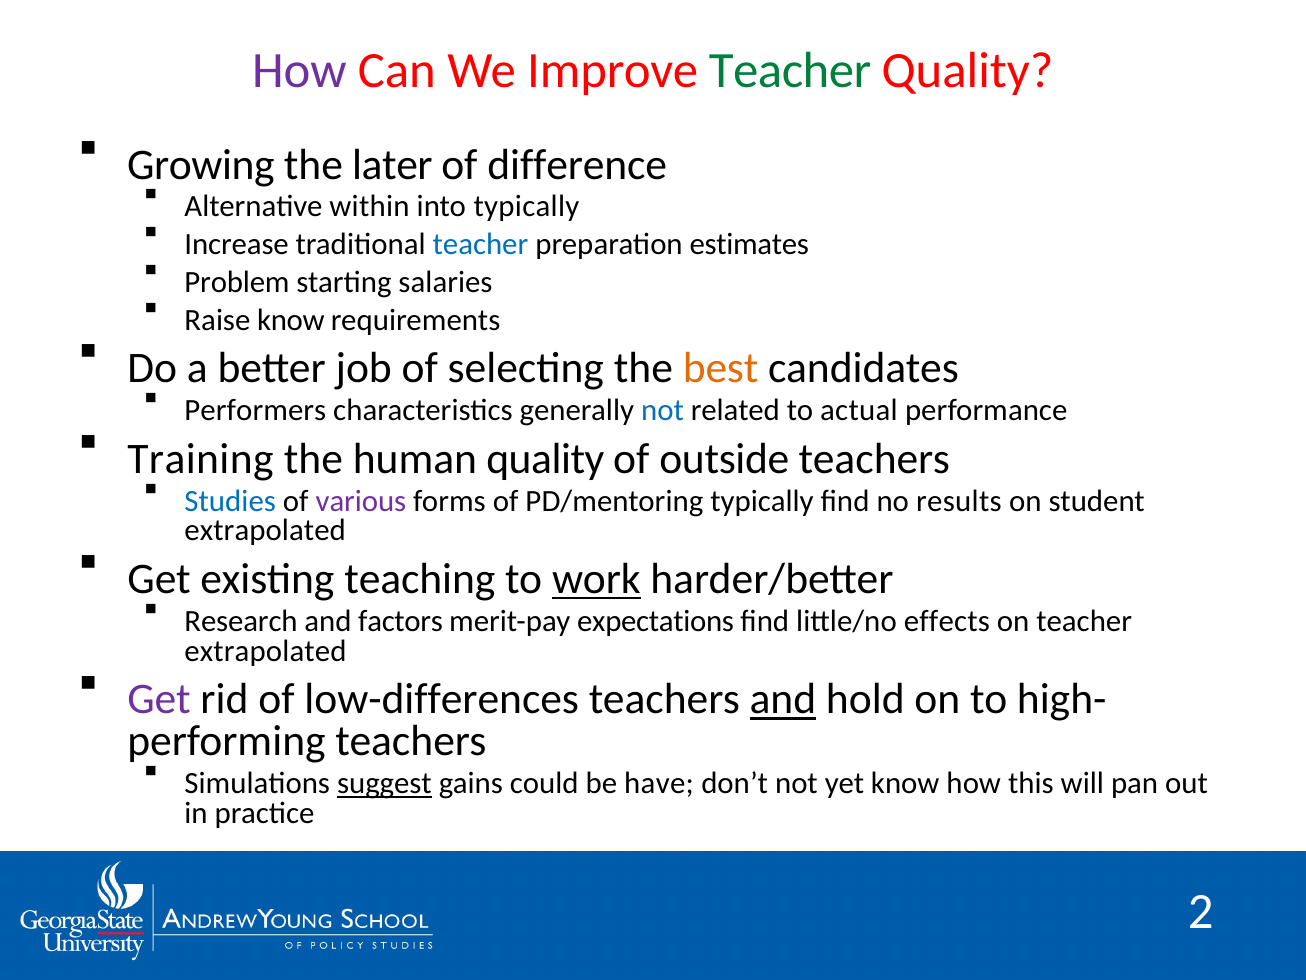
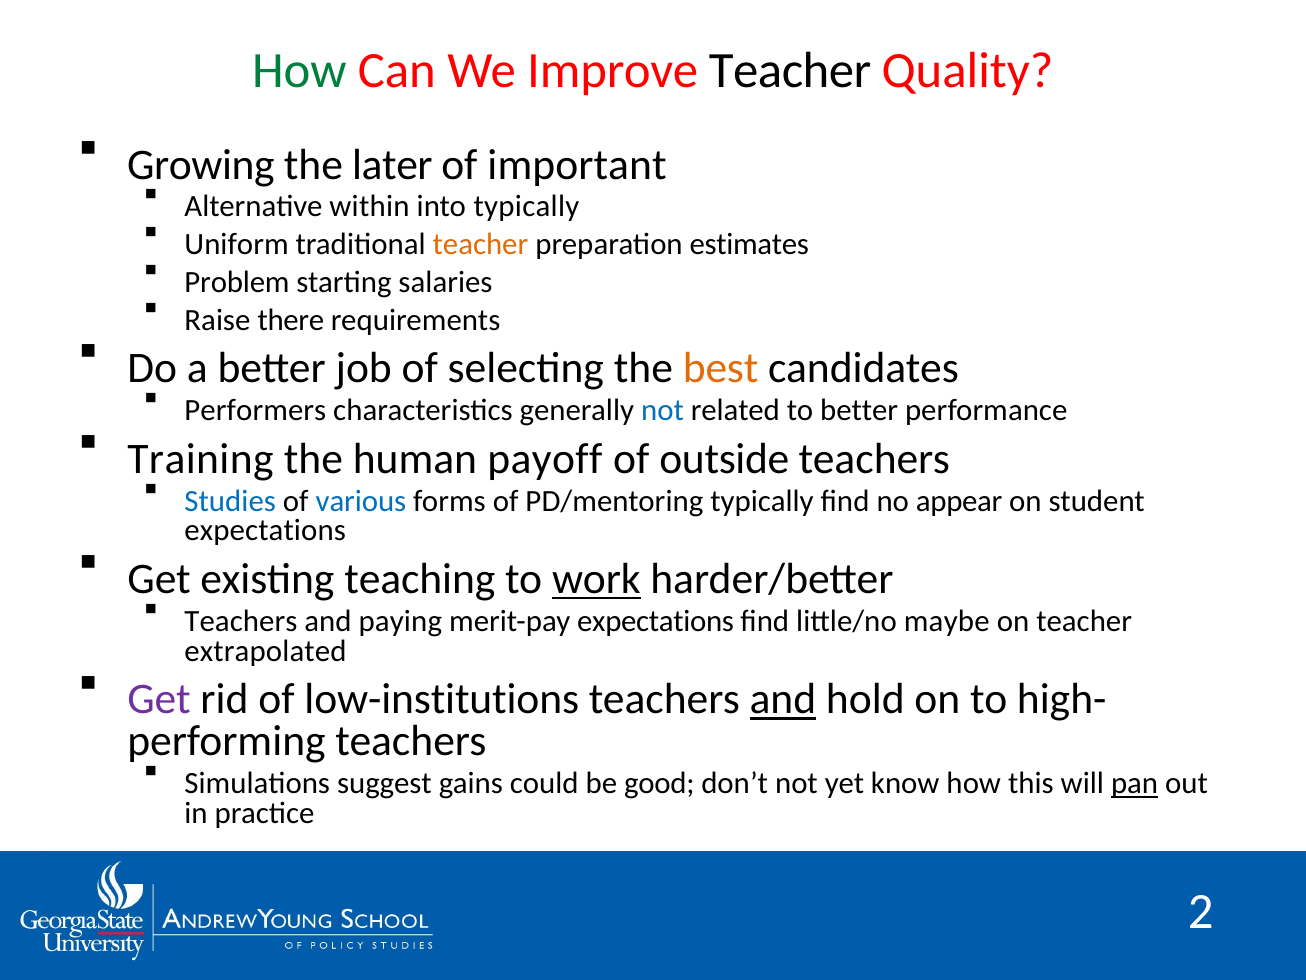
How colour: purple -> green (299, 71)
Teacher colour: green -> black (790, 71)
difference: difference -> important (577, 165)
Increase: Increase -> Uniform (237, 244)
teacher colour: blue -> orange (480, 244)
Raise know: know -> there (291, 320)
to actual: actual -> better (859, 410)
human quality: quality -> payoff (545, 459)
various colour: purple -> blue (361, 501)
results: results -> appear (959, 501)
extrapolated: extrapolated -> expectations (265, 530)
Research: Research -> Teachers (241, 621)
factors: factors -> paying (400, 621)
effects: effects -> maybe (947, 621)
low-differences: low-differences -> low-institutions (442, 699)
suggest underline: present -> none (384, 783)
have: have -> good (659, 783)
pan underline: none -> present (1135, 783)
